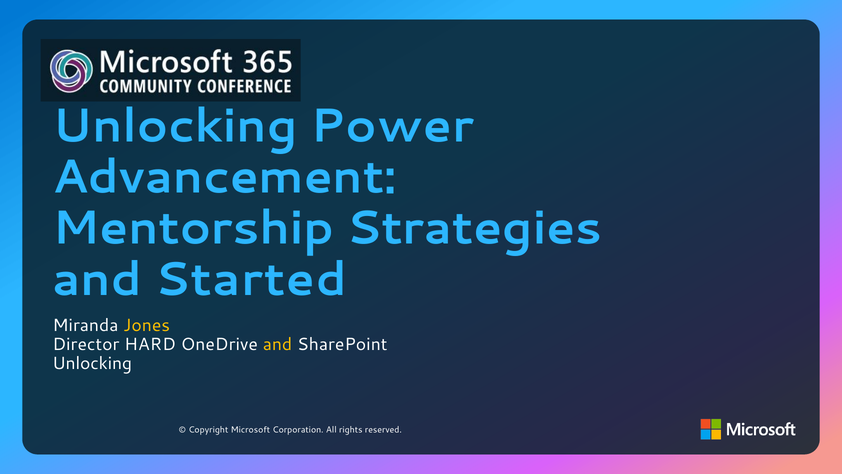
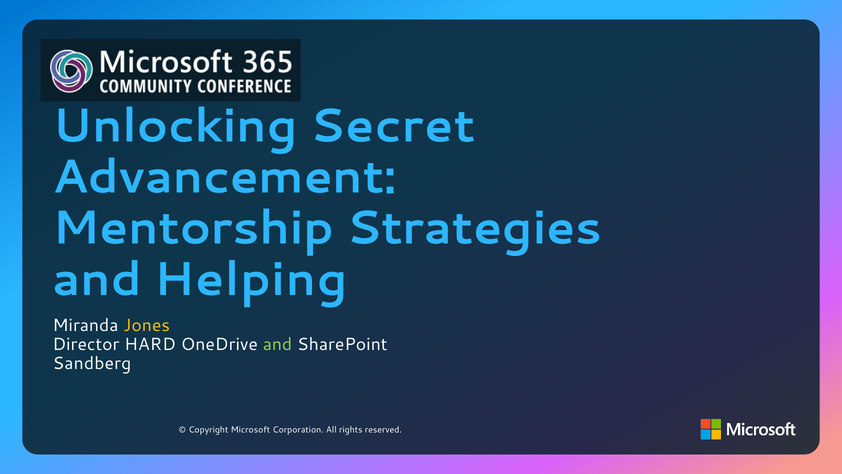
Power: Power -> Secret (392, 126)
Started: Started -> Helping (251, 279)
and colour: yellow -> light green (277, 344)
Unlocking: Unlocking -> Sandberg (92, 363)
